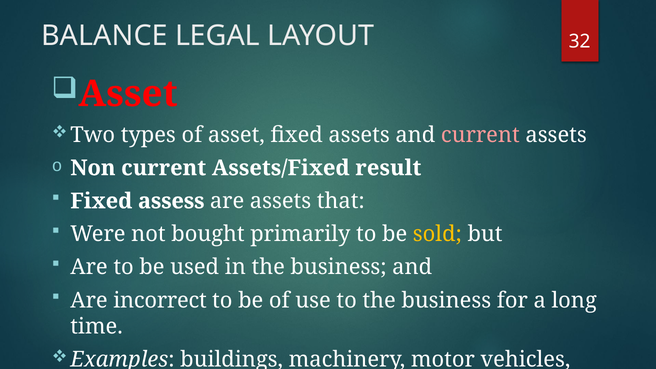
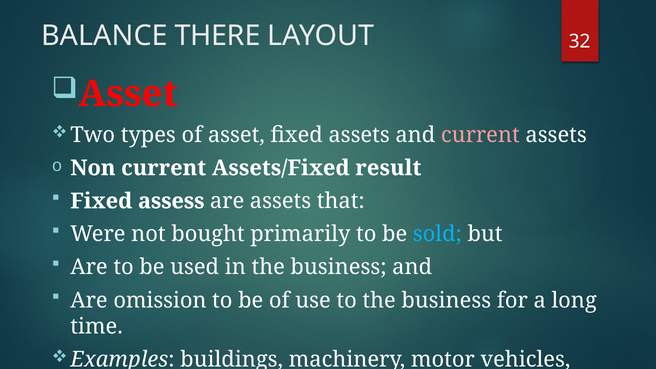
LEGAL: LEGAL -> THERE (218, 36)
sold colour: yellow -> light blue (437, 234)
incorrect: incorrect -> omission (160, 300)
